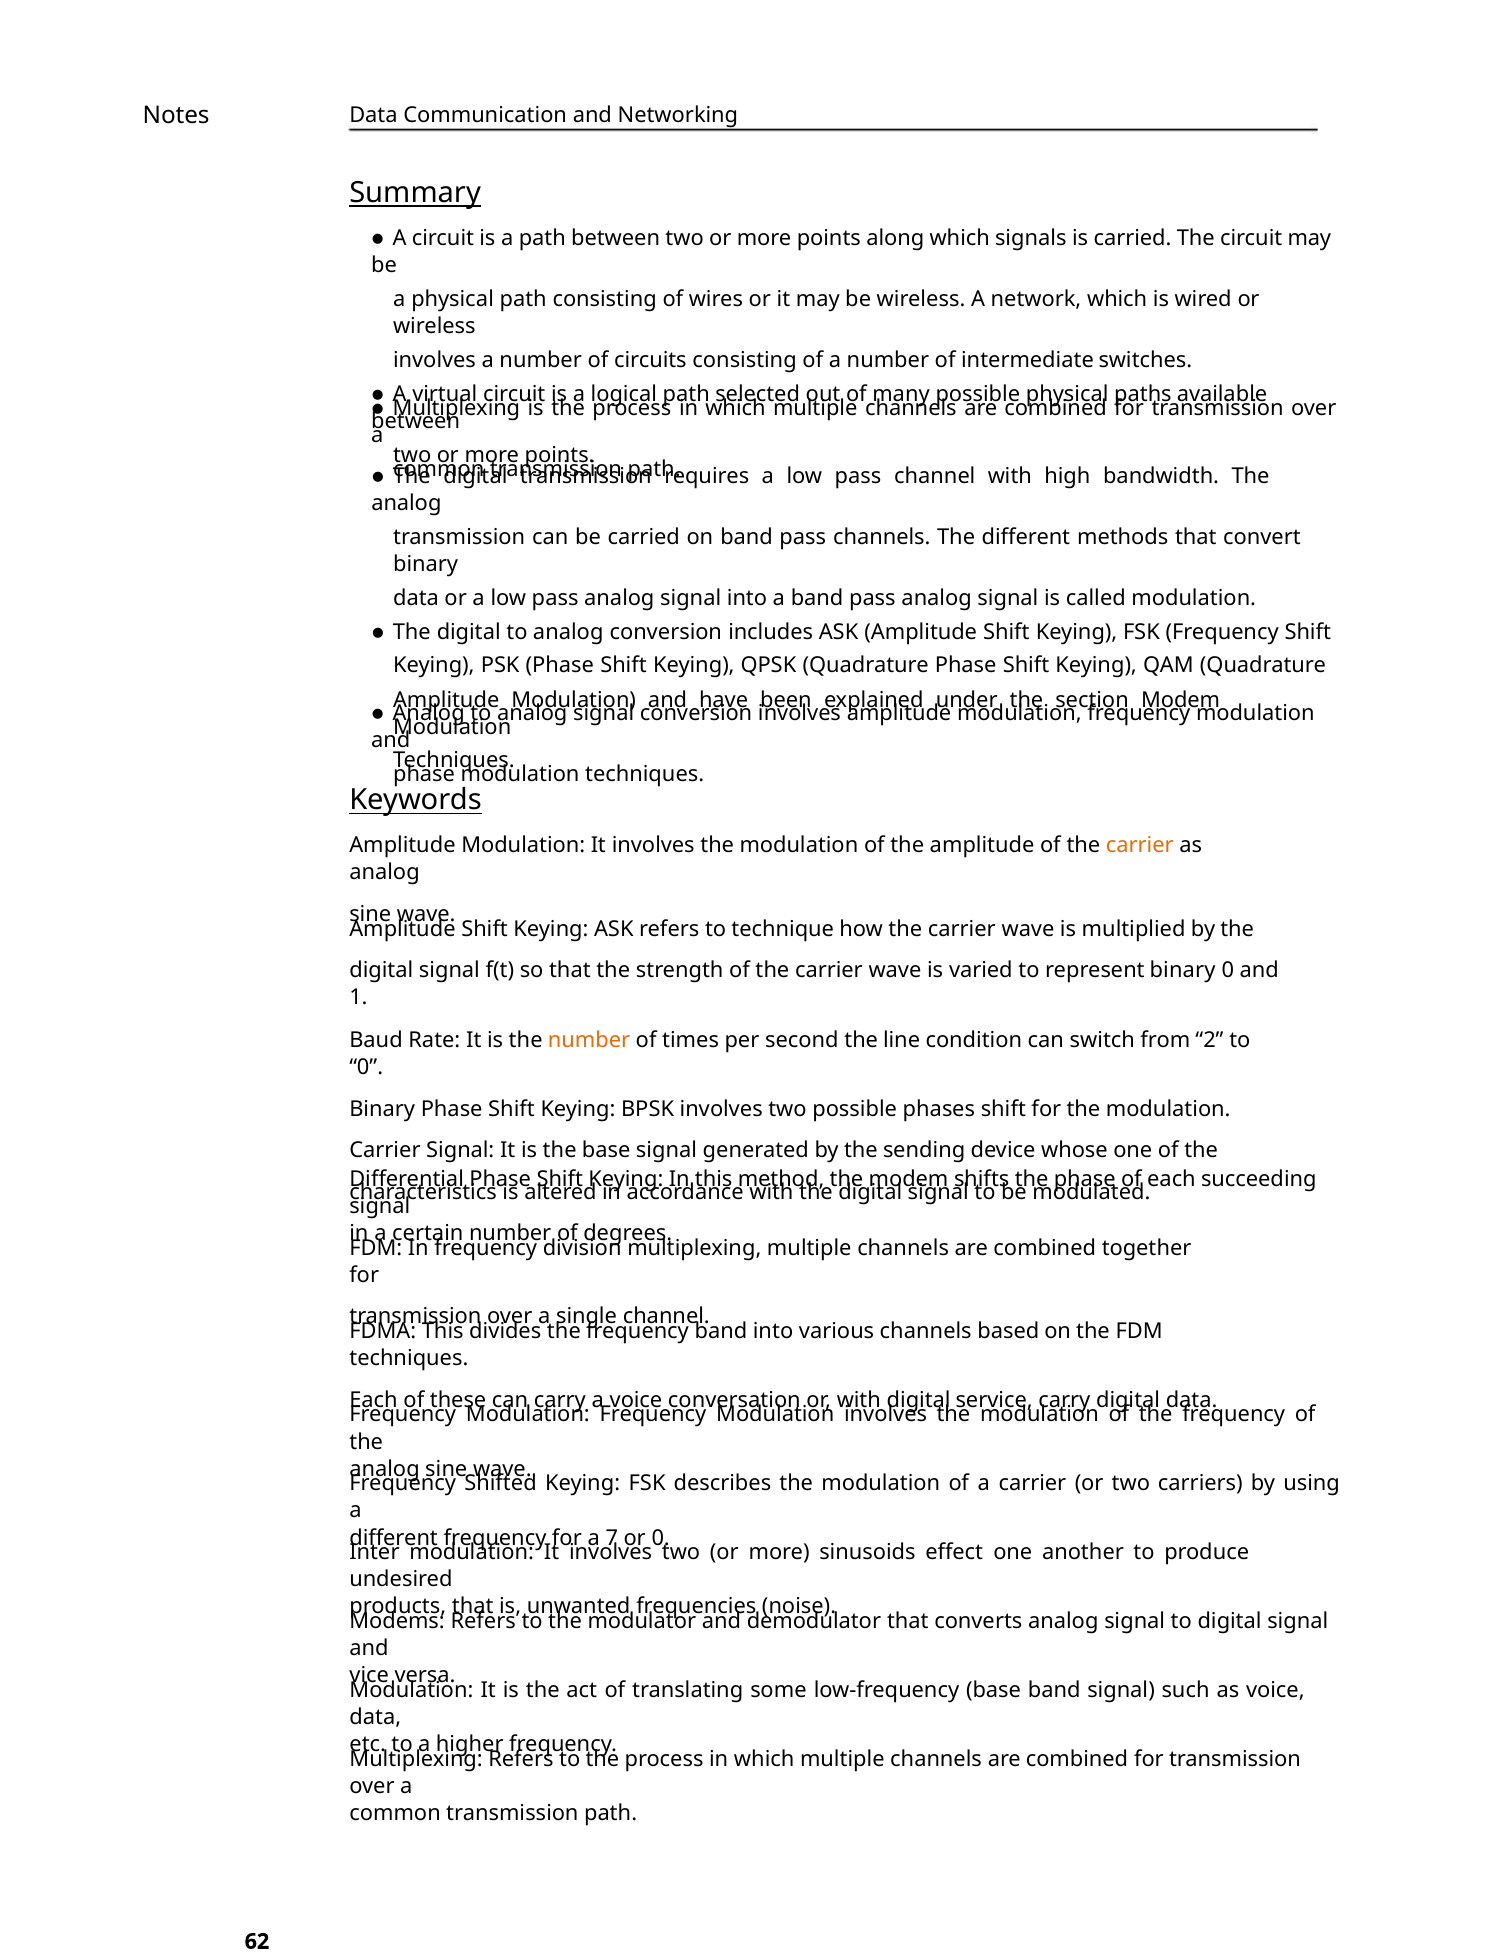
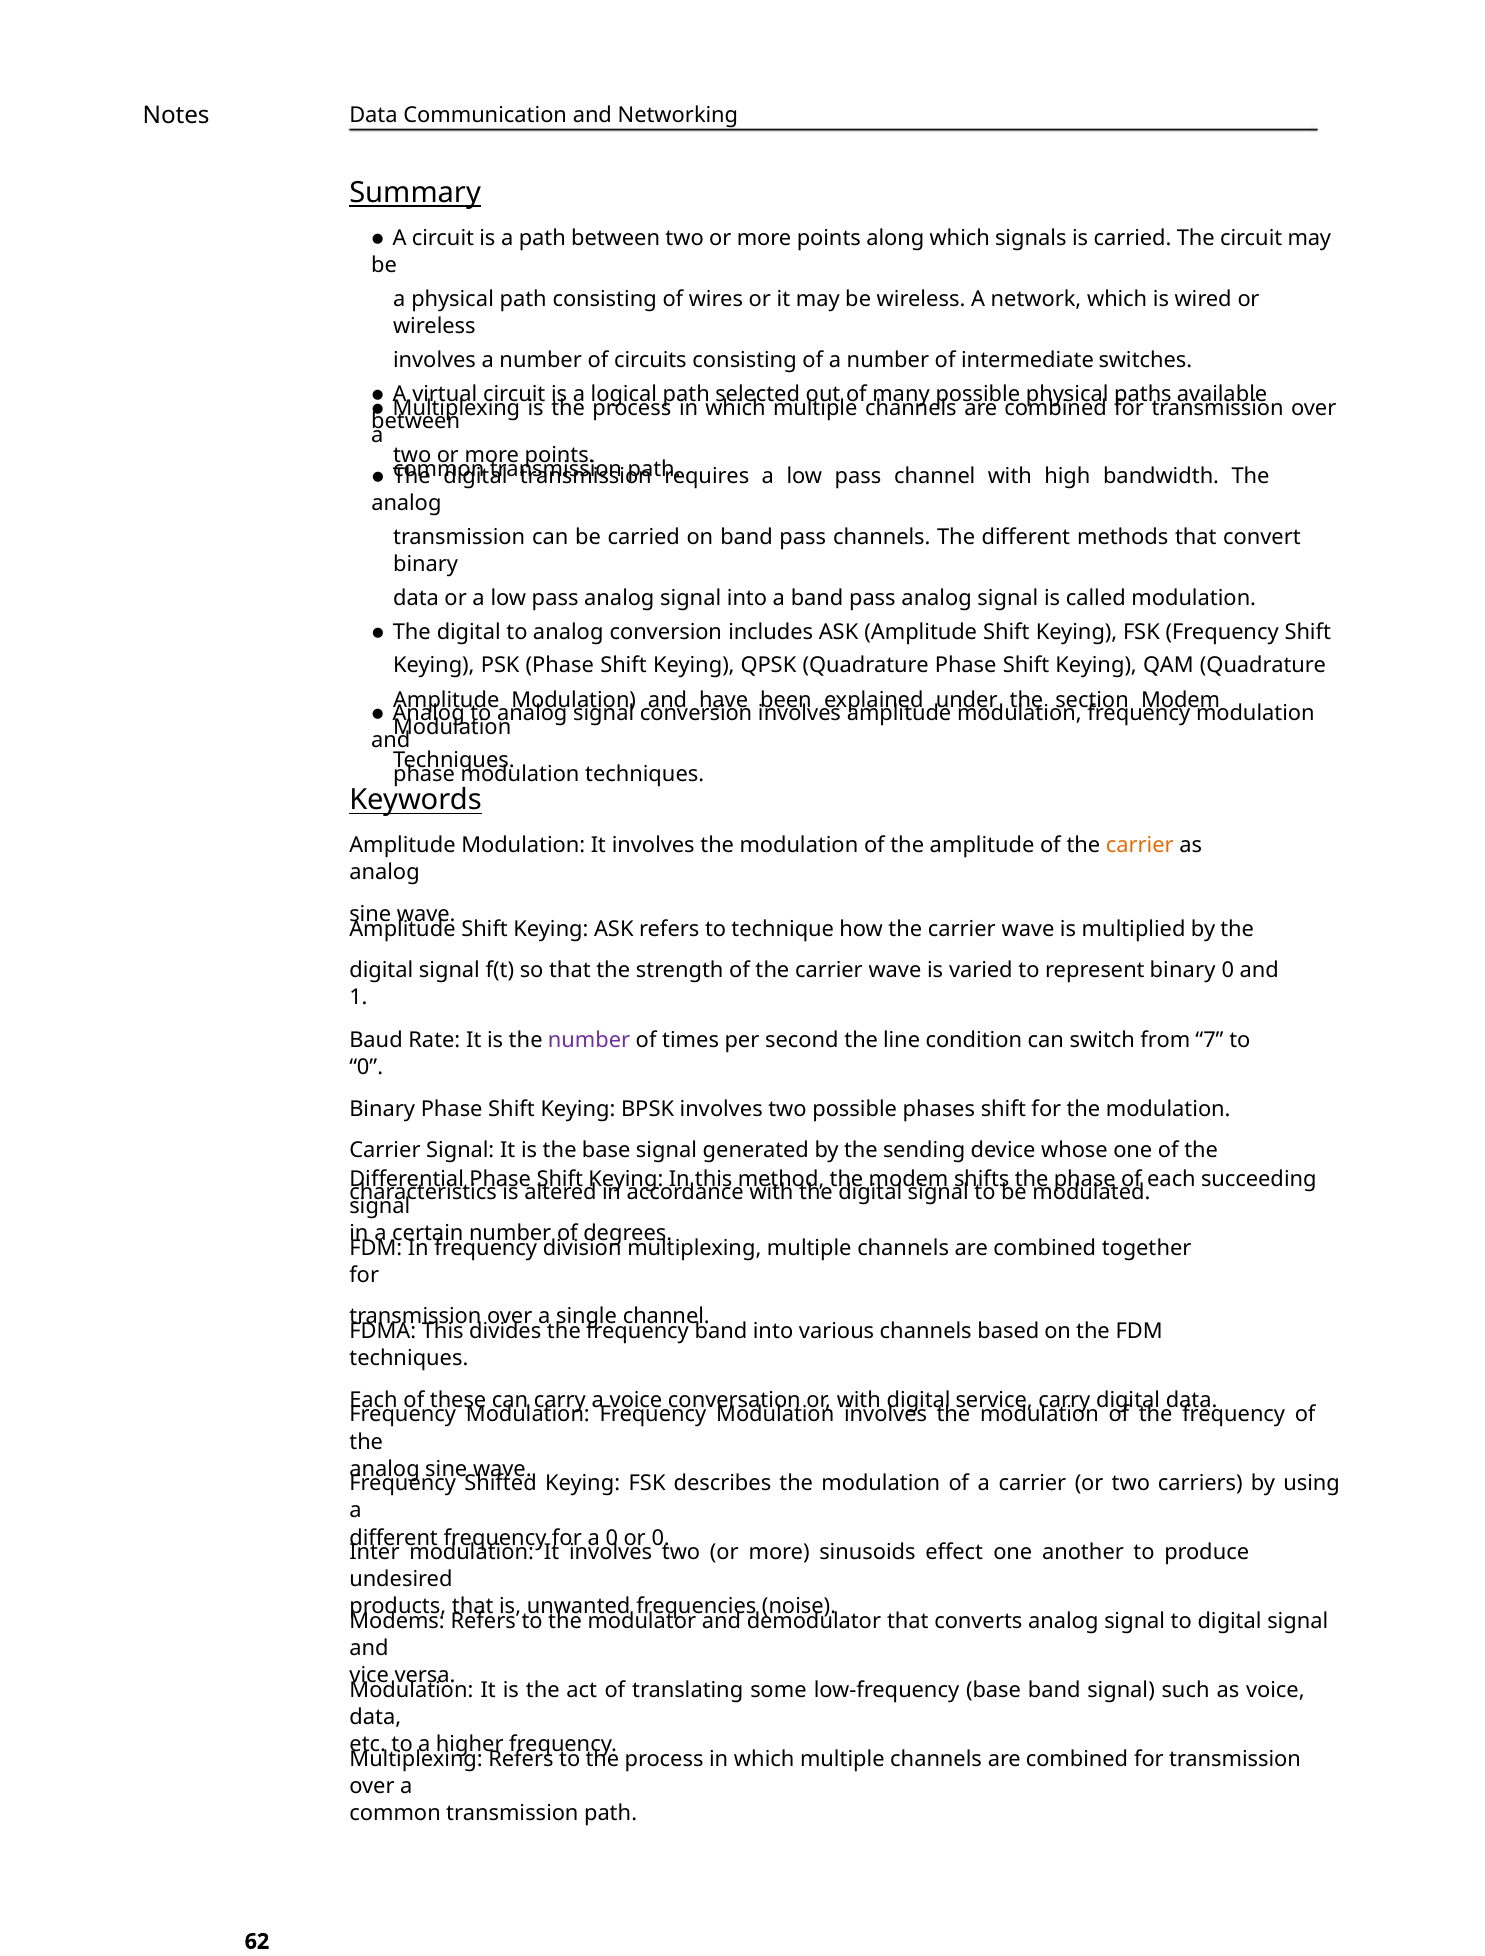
number colour: orange -> purple (589, 1040)
2: 2 -> 7 (1210, 1040)
a 7: 7 -> 0 (612, 1538)
